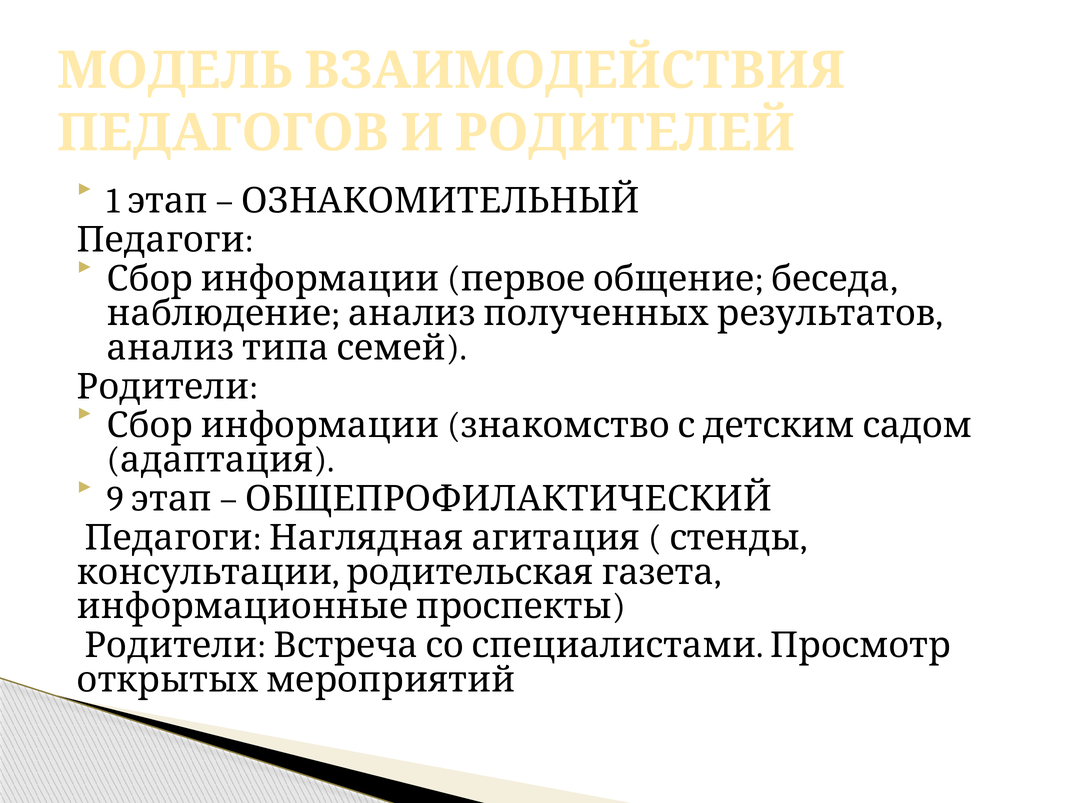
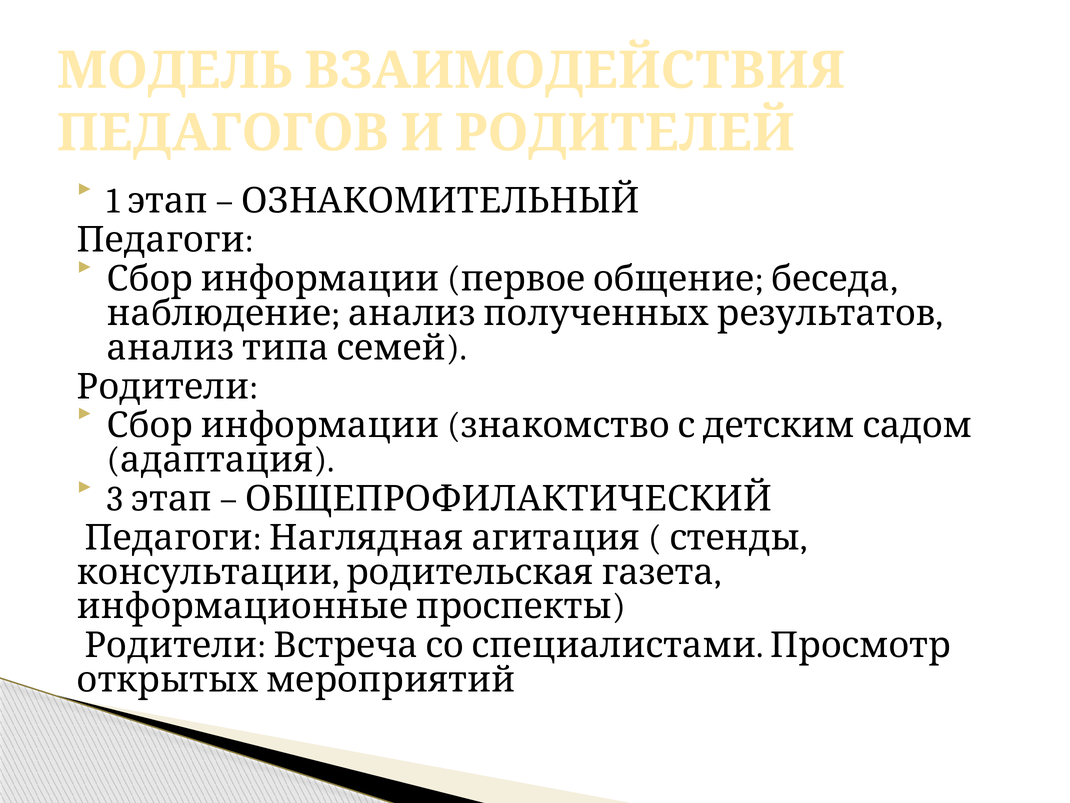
9: 9 -> 3 (115, 499)
